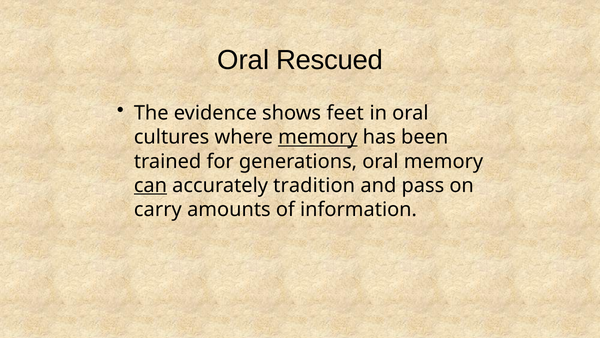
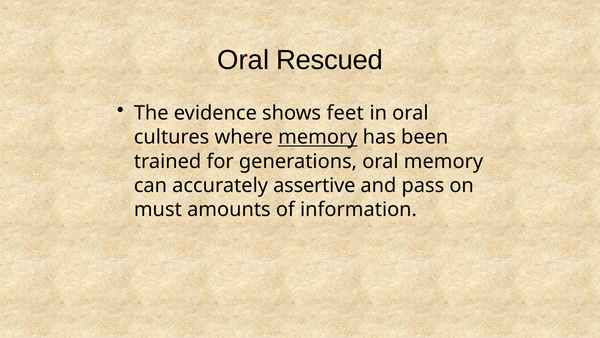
can underline: present -> none (150, 185)
tradition: tradition -> assertive (314, 185)
carry: carry -> must (158, 209)
